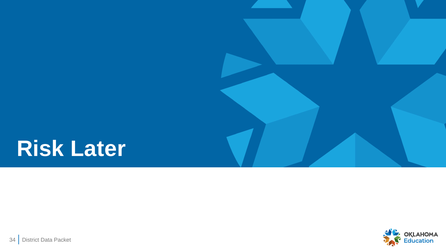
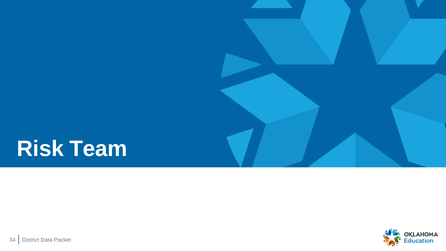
Later: Later -> Team (98, 149)
